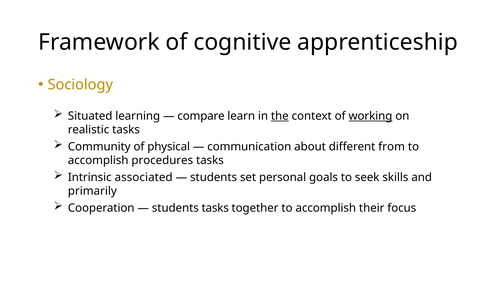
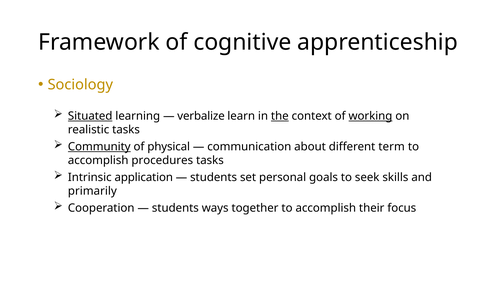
Situated underline: none -> present (90, 116)
compare: compare -> verbalize (201, 116)
Community underline: none -> present (99, 147)
from: from -> term (392, 147)
associated: associated -> application (144, 177)
students tasks: tasks -> ways (215, 208)
